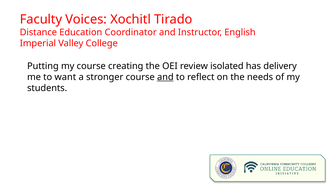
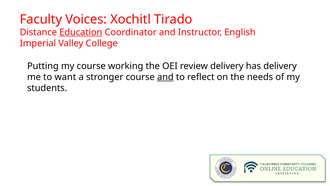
Education underline: none -> present (81, 32)
creating: creating -> working (126, 66)
review isolated: isolated -> delivery (227, 66)
